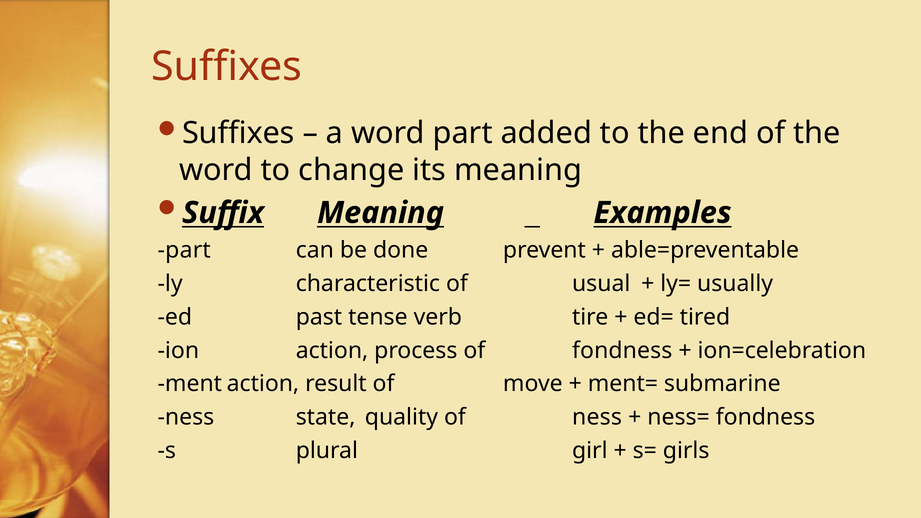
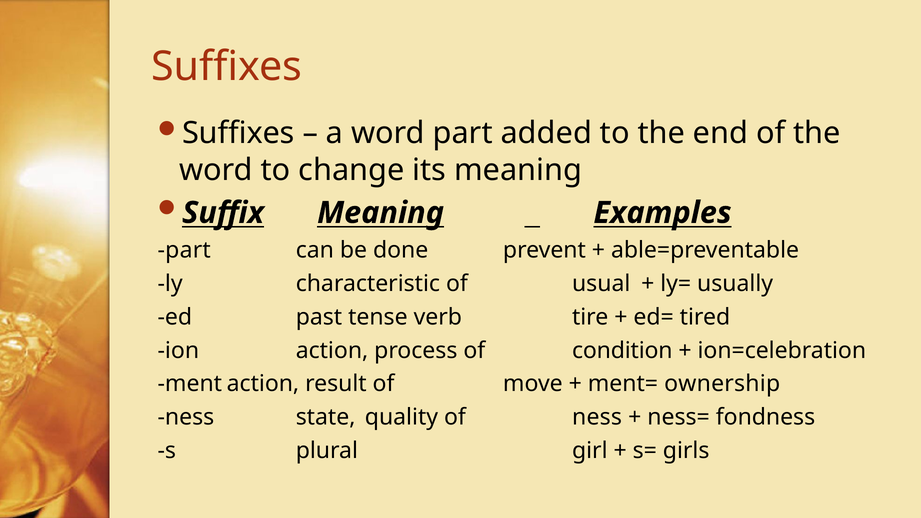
of fondness: fondness -> condition (622, 350)
submarine: submarine -> ownership (722, 384)
